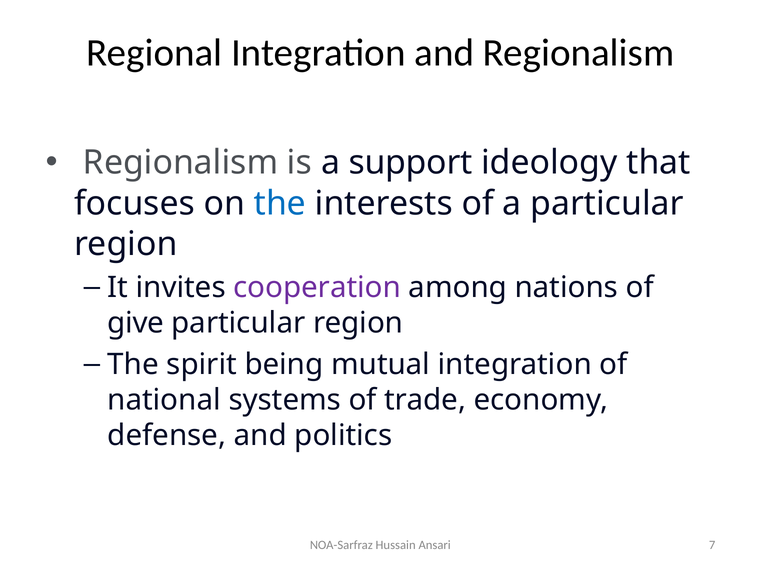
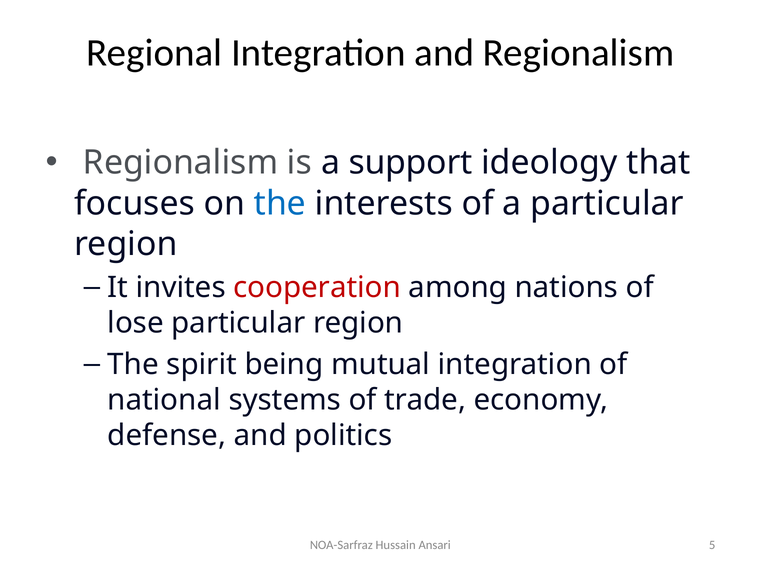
cooperation colour: purple -> red (317, 288)
give: give -> lose (136, 323)
7: 7 -> 5 (712, 545)
